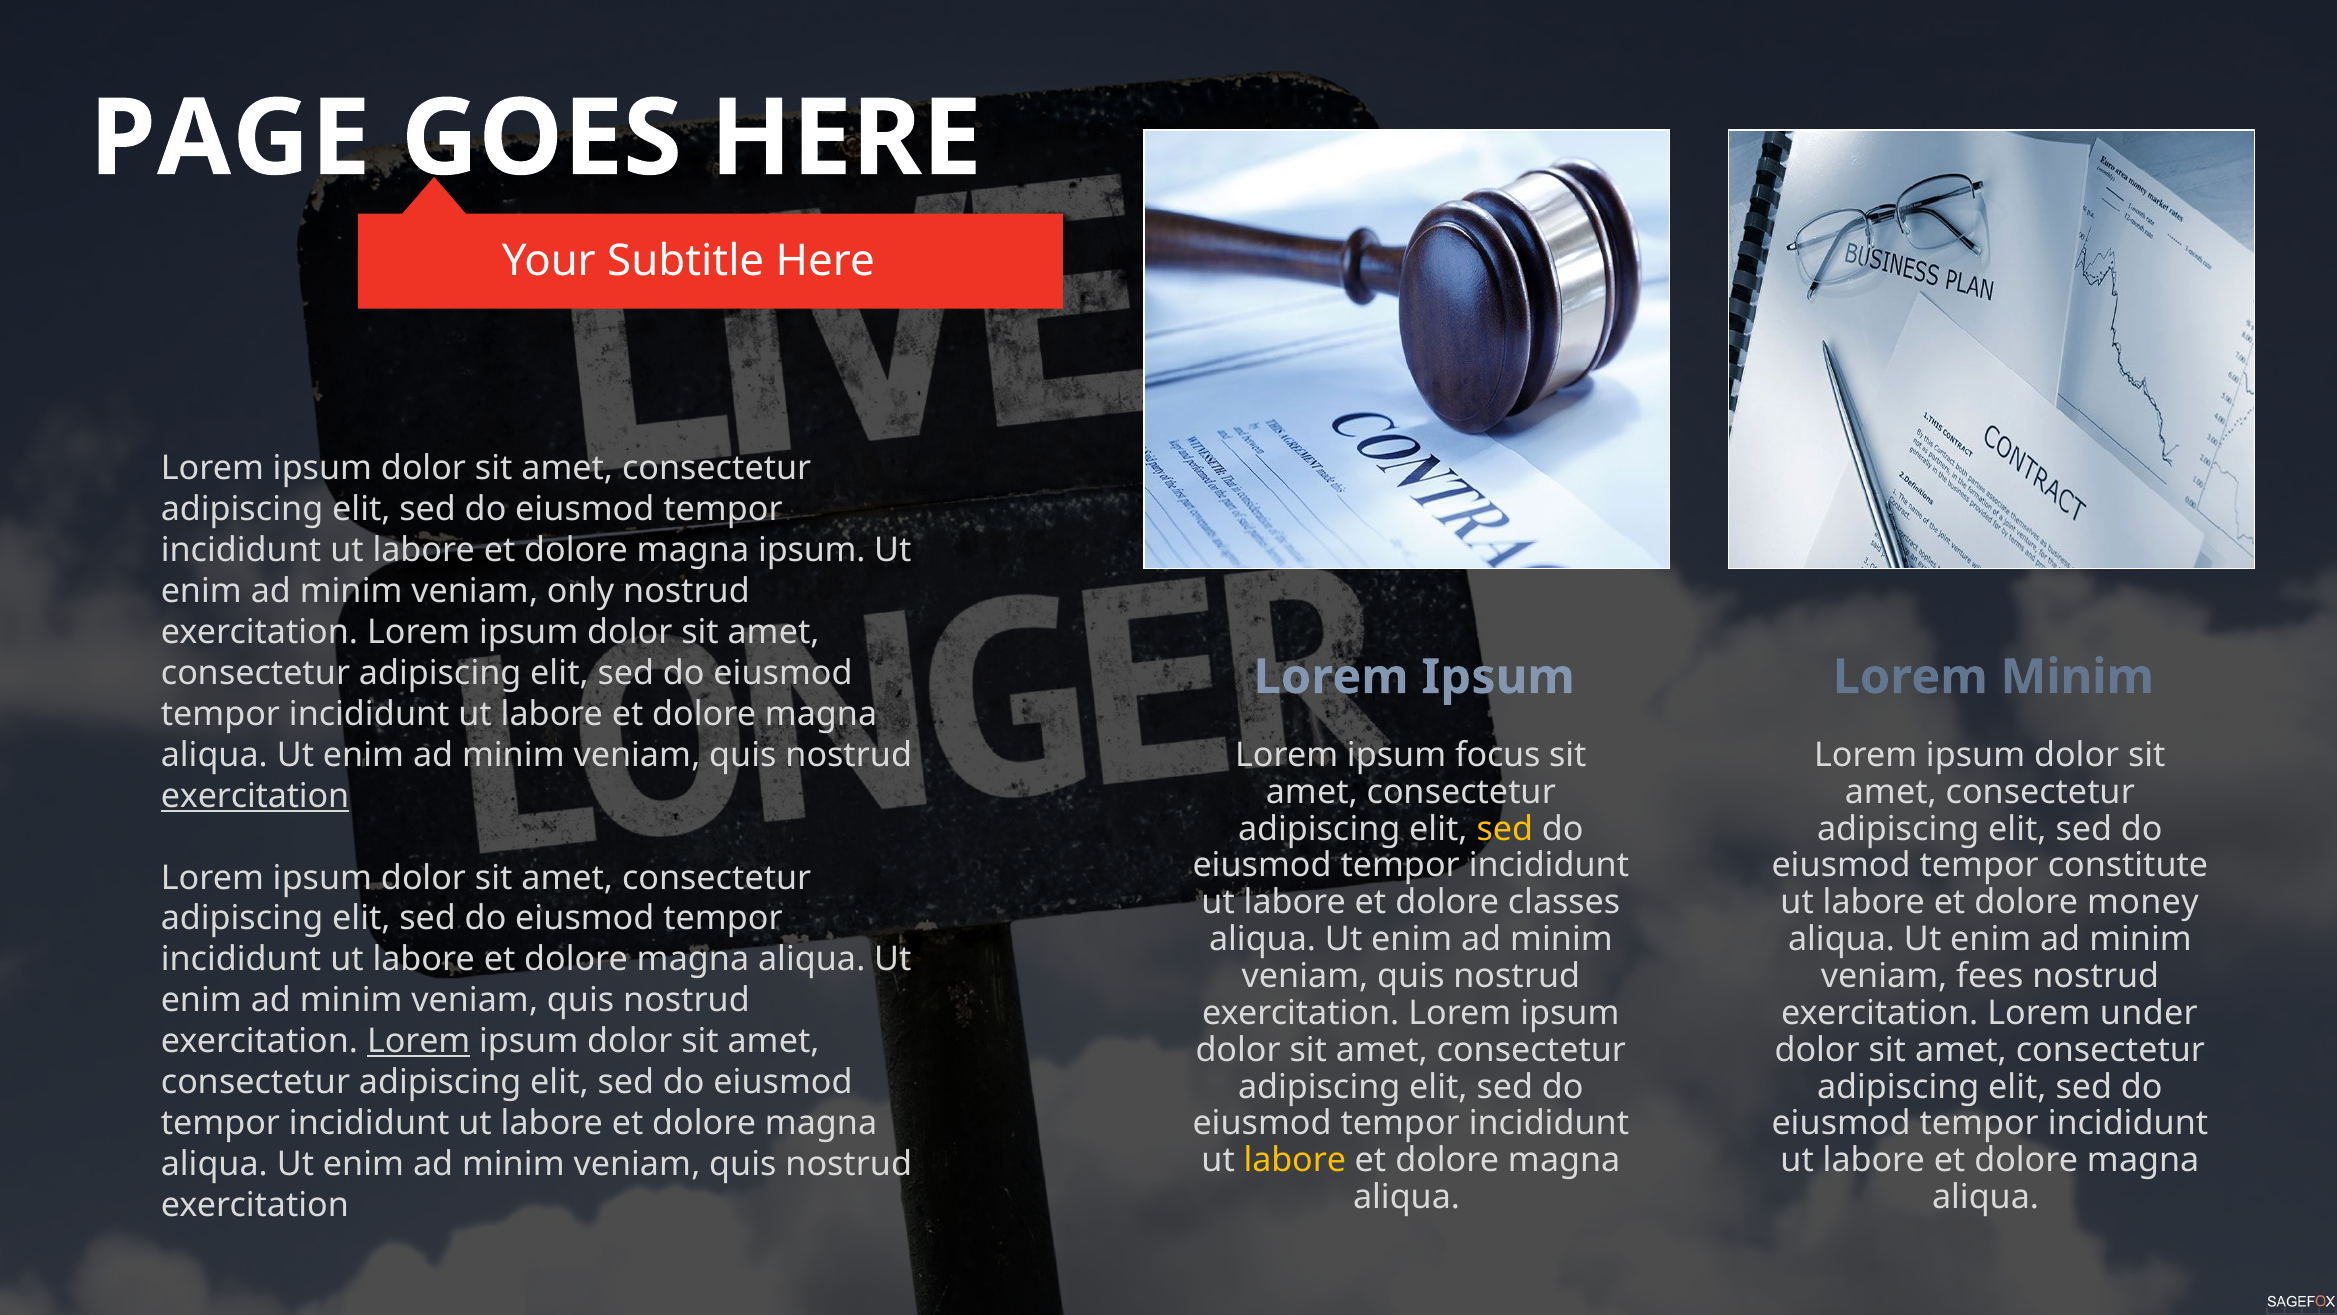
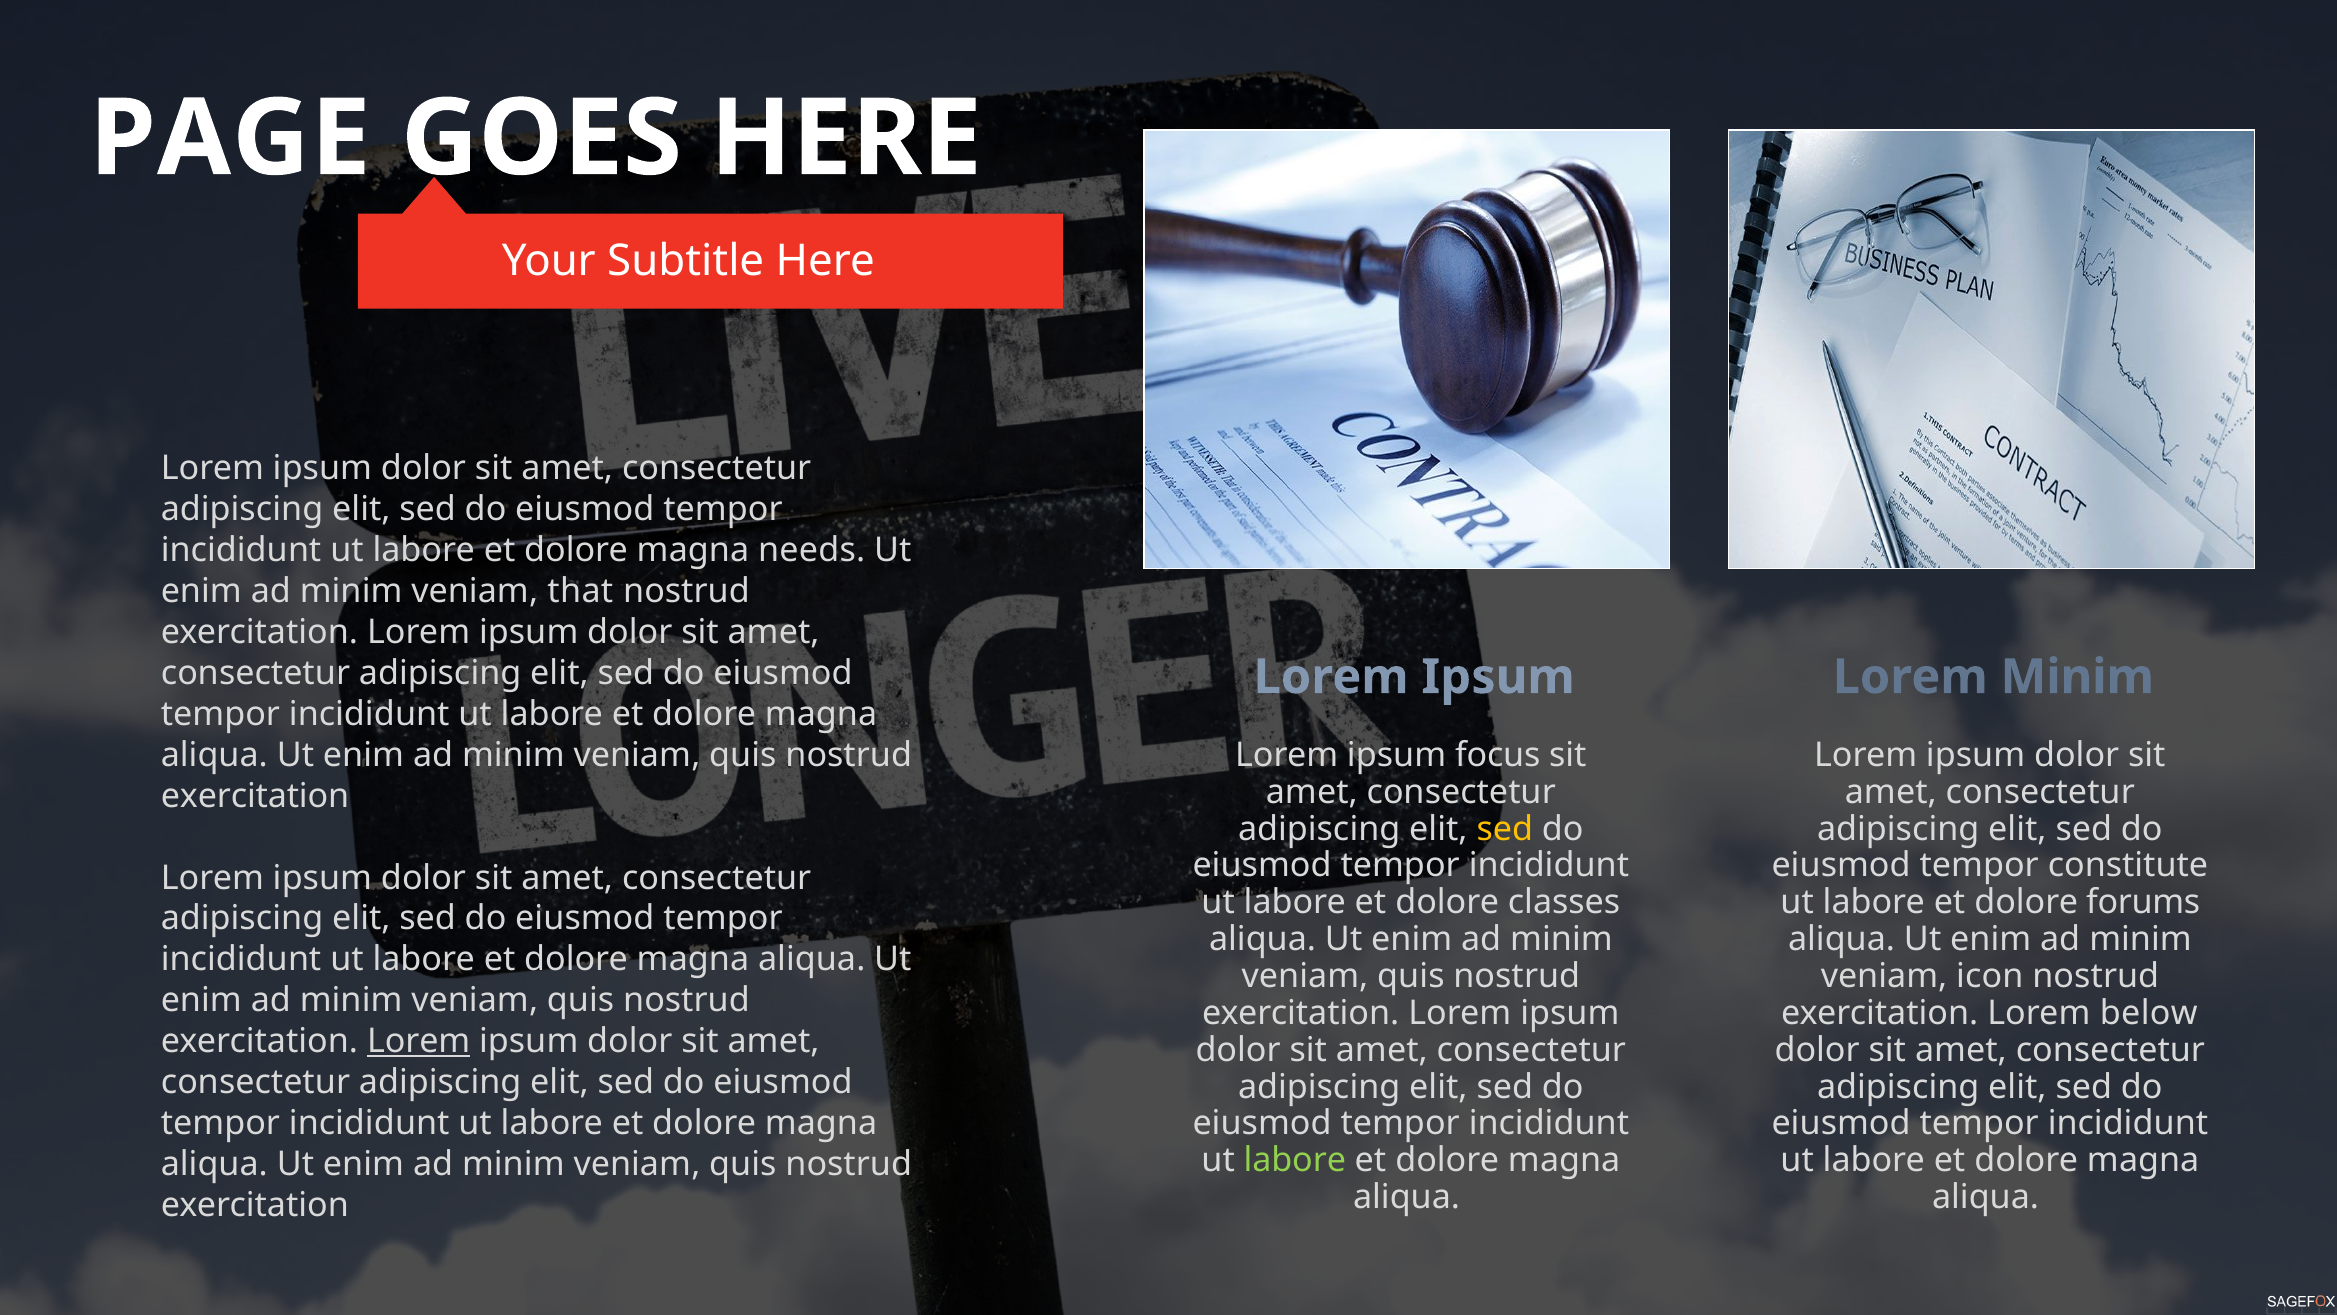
magna ipsum: ipsum -> needs (812, 550)
only: only -> that (580, 591)
exercitation underline: present -> none (255, 796)
money: money -> forums (2143, 902)
fees: fees -> icon (1990, 976)
under: under -> below (2149, 1013)
labore colour: yellow -> light green (1295, 1160)
